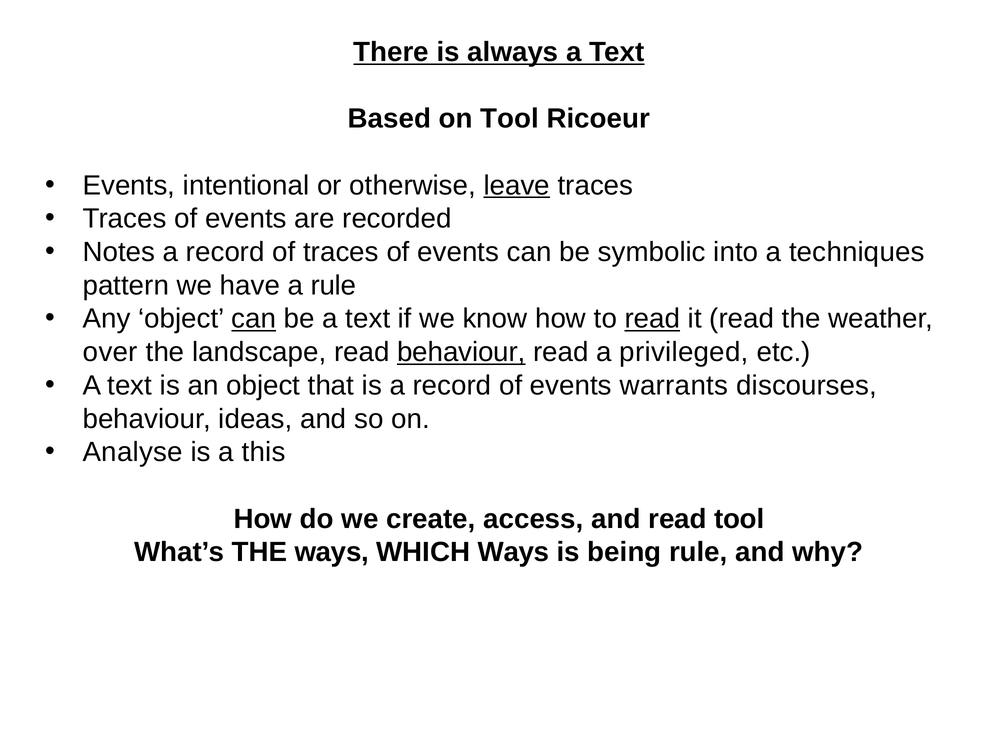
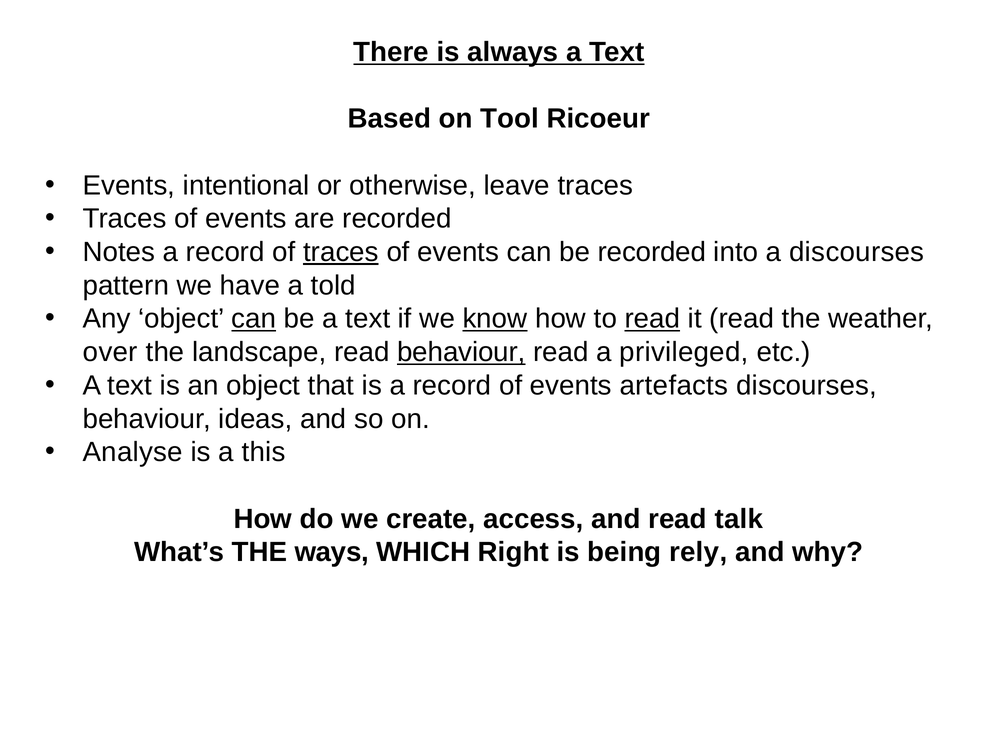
leave underline: present -> none (517, 185)
traces underline: none -> present (341, 252)
be symbolic: symbolic -> recorded (652, 252)
a techniques: techniques -> discourses (857, 252)
a rule: rule -> told (333, 285)
know underline: none -> present (495, 319)
warrants: warrants -> artefacts (674, 385)
read tool: tool -> talk (739, 519)
WHICH Ways: Ways -> Right (513, 552)
being rule: rule -> rely (698, 552)
